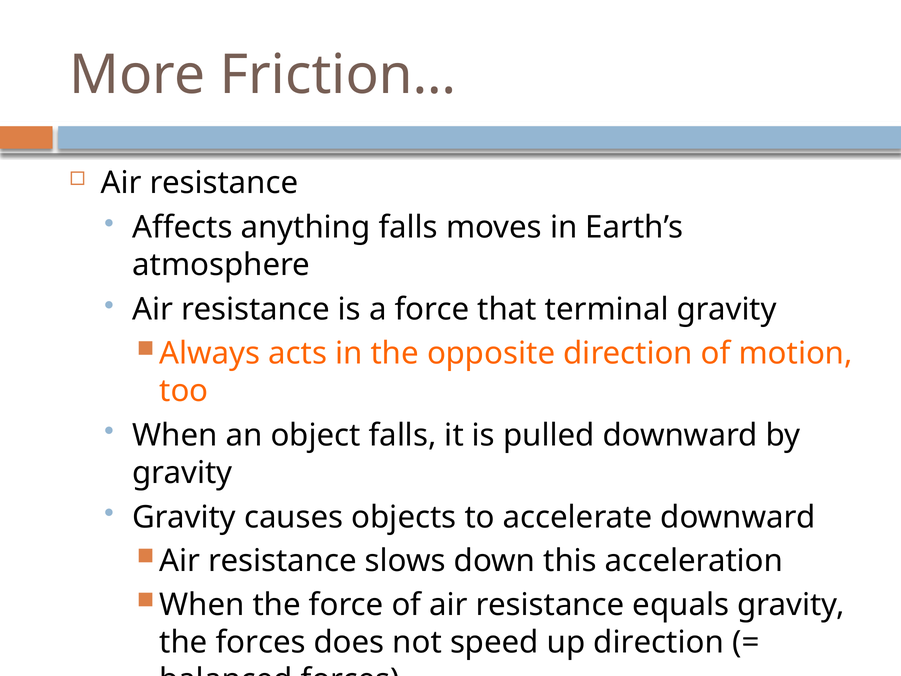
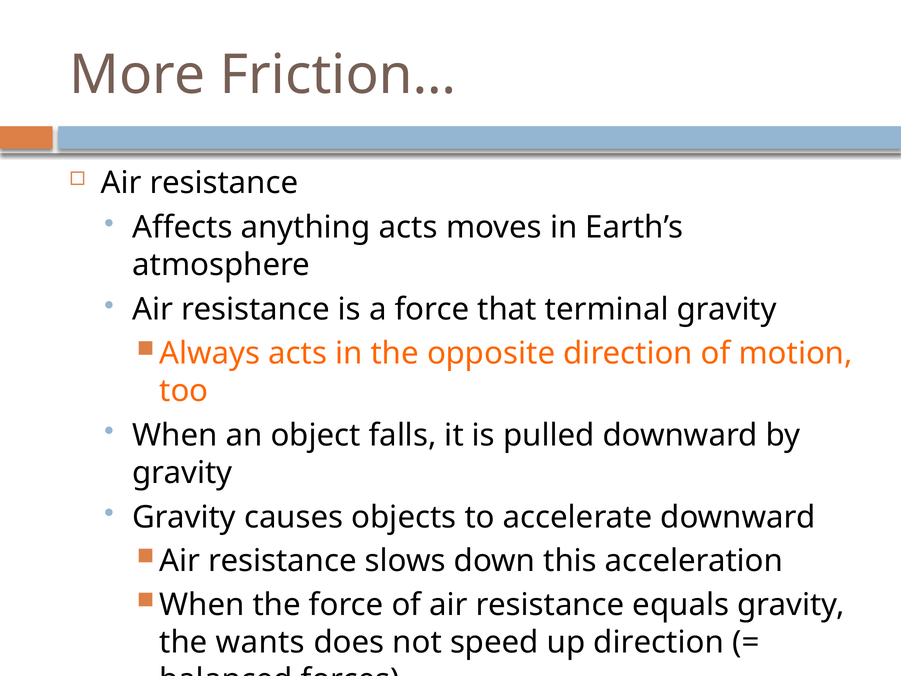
anything falls: falls -> acts (408, 227)
the forces: forces -> wants (260, 642)
